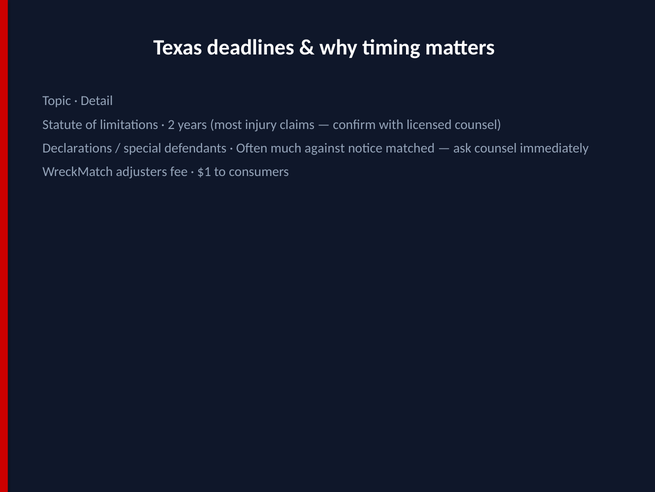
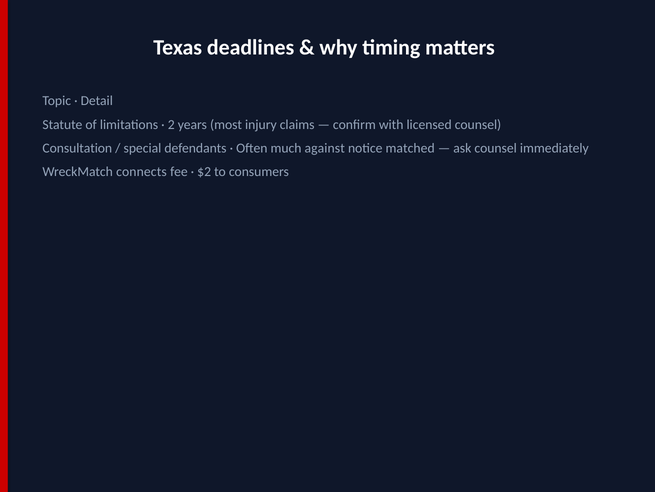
Declarations: Declarations -> Consultation (77, 148)
adjusters: adjusters -> connects (141, 172)
$1: $1 -> $2 (204, 172)
